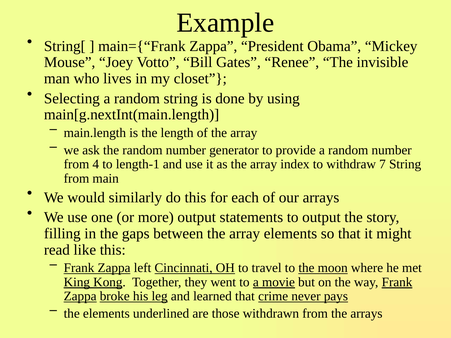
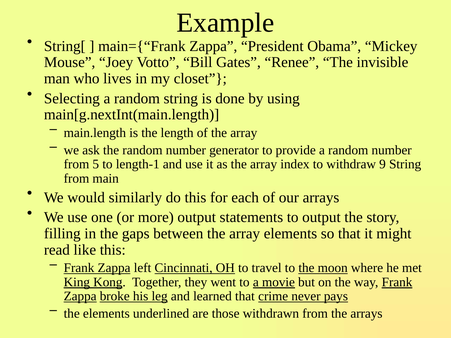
4: 4 -> 5 (96, 164)
7: 7 -> 9 (383, 164)
